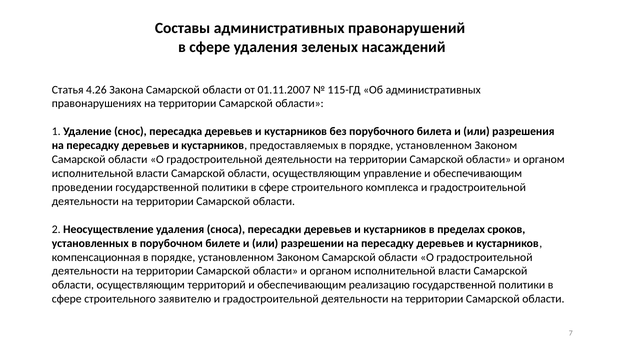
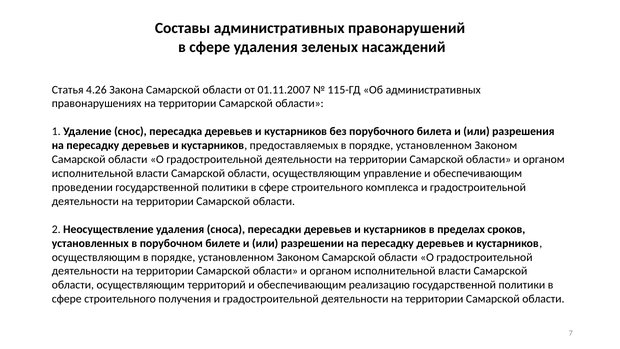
компенсационная: компенсационная -> осуществляющим (96, 257)
заявителю: заявителю -> получения (185, 299)
